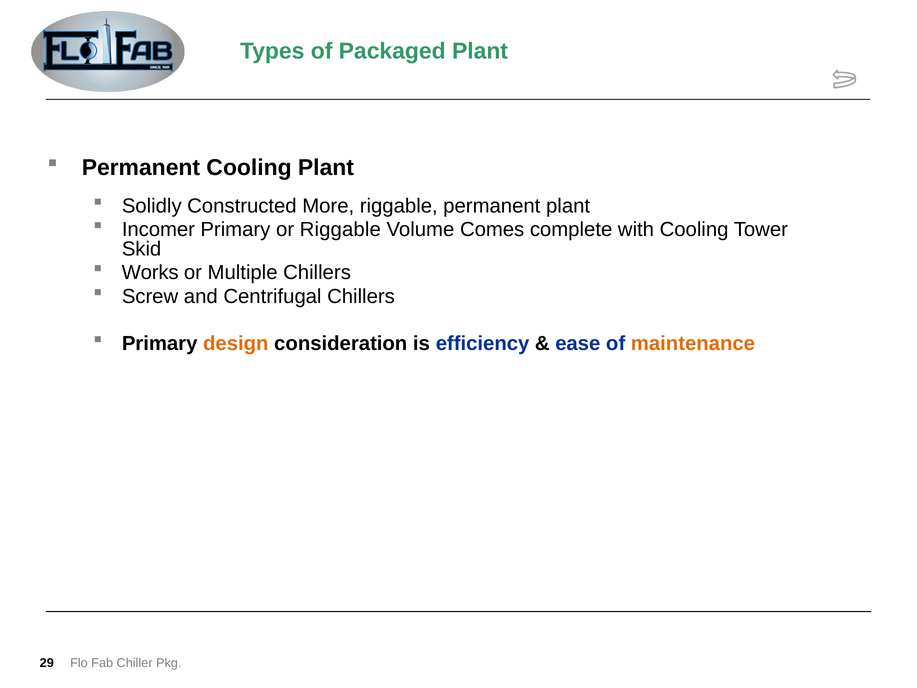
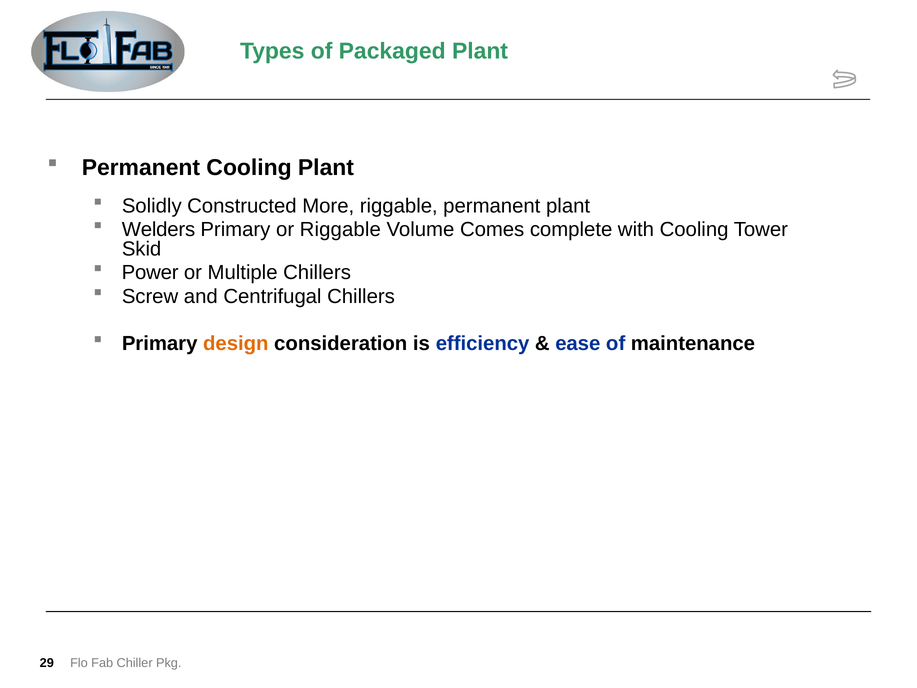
Incomer: Incomer -> Welders (158, 229)
Works: Works -> Power (150, 273)
maintenance colour: orange -> black (693, 344)
